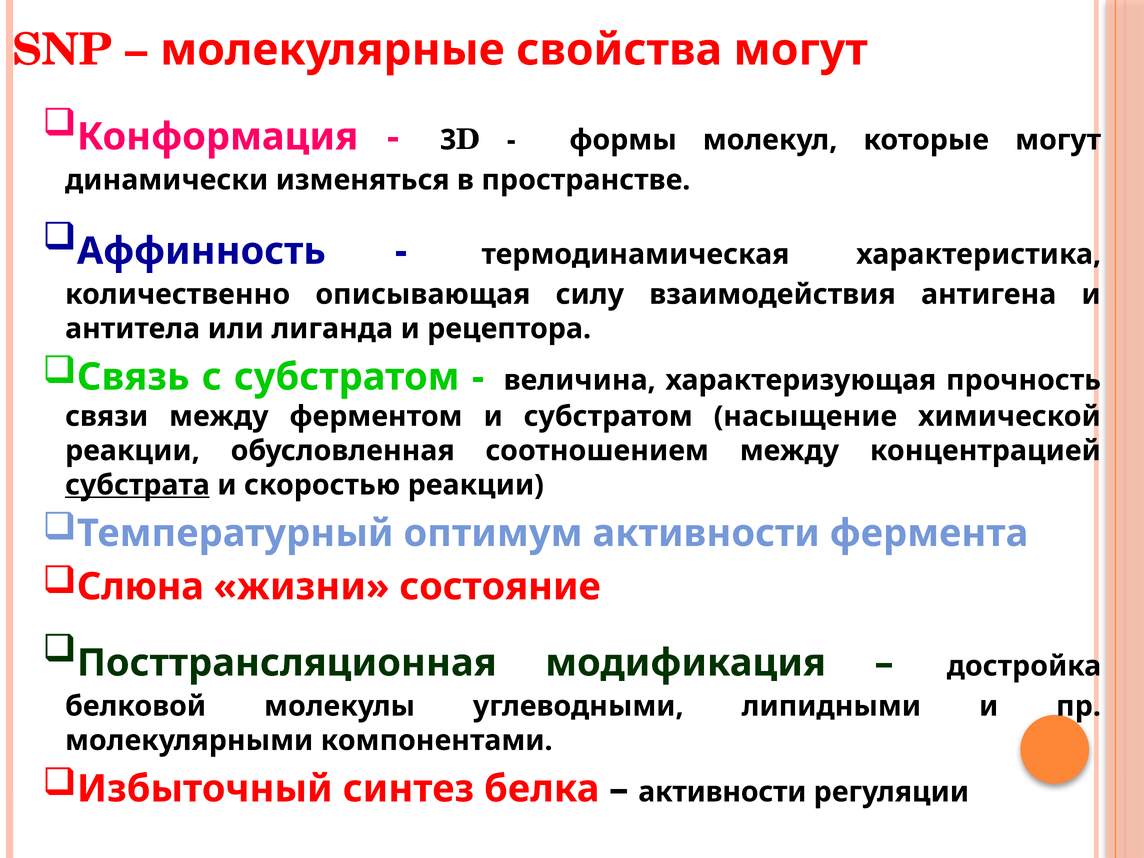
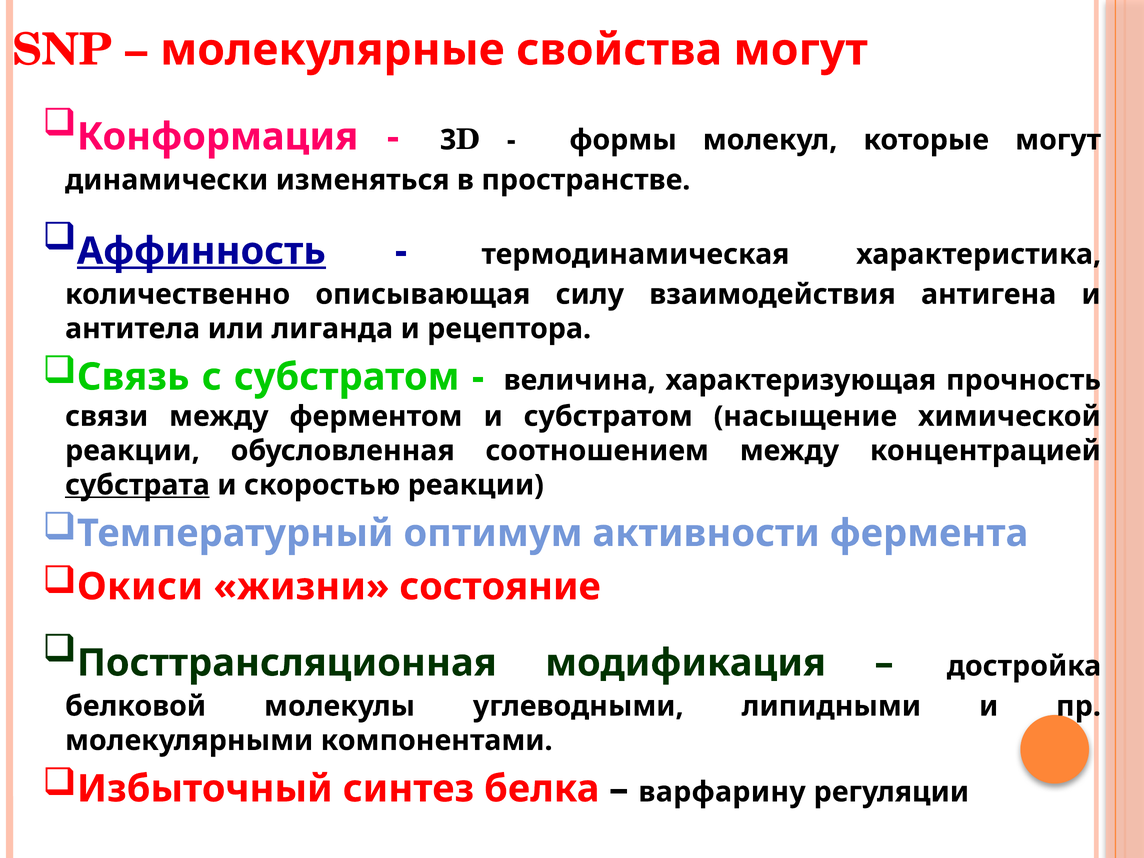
Аффинность underline: none -> present (201, 251)
Слюна: Слюна -> Окиси (140, 587)
активности: активности -> варфарину (722, 792)
